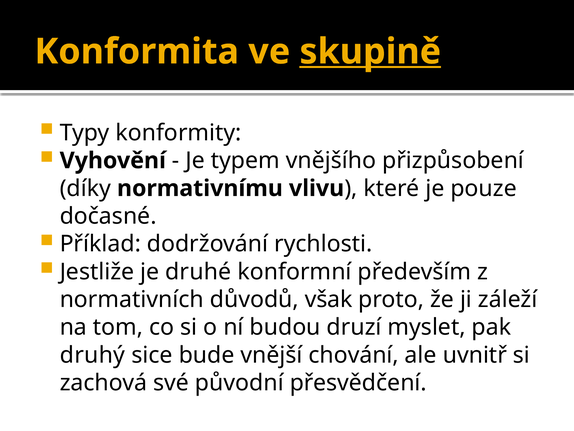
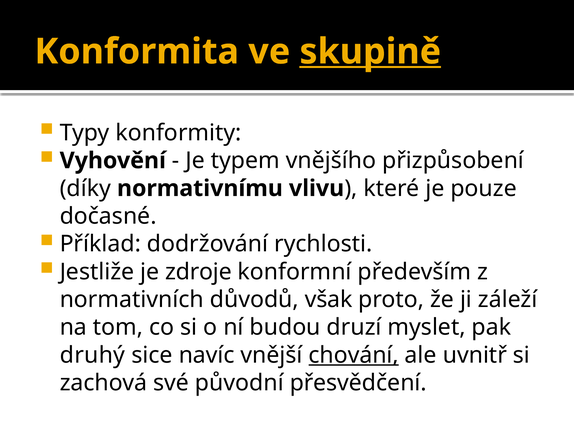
druhé: druhé -> zdroje (199, 271)
bude: bude -> navíc (207, 355)
chování underline: none -> present (354, 355)
